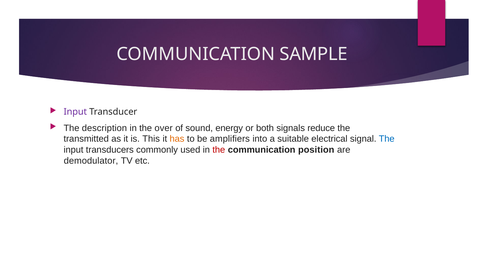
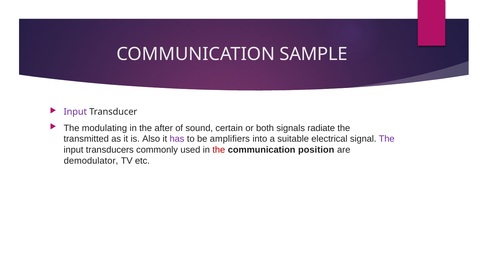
description: description -> modulating (104, 128)
over: over -> after (164, 128)
energy: energy -> certain (229, 128)
reduce: reduce -> radiate (321, 128)
This: This -> Also (151, 139)
has colour: orange -> purple (177, 139)
The colour: blue -> purple (387, 139)
